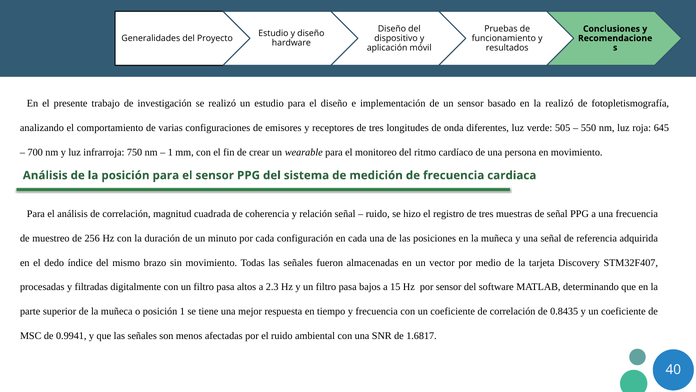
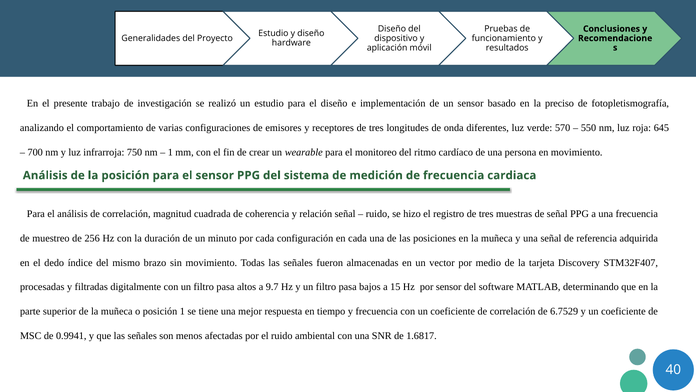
la realizó: realizó -> preciso (559, 103)
505: 505 -> 570 (563, 128)
2.3: 2.3 -> 9.7 (272, 287)
0.8435: 0.8435 -> 6.7529 (564, 311)
